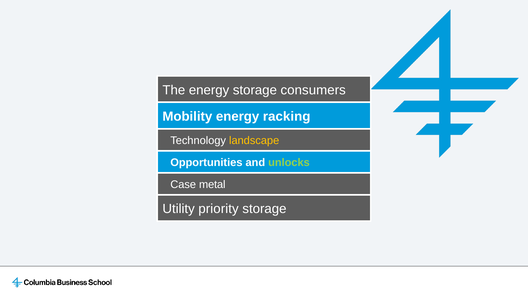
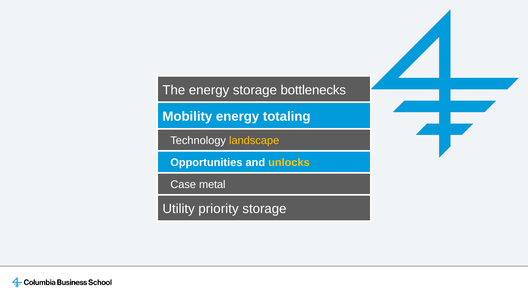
consumers: consumers -> bottlenecks (313, 90)
racking: racking -> totaling (287, 116)
unlocks colour: light green -> yellow (289, 162)
